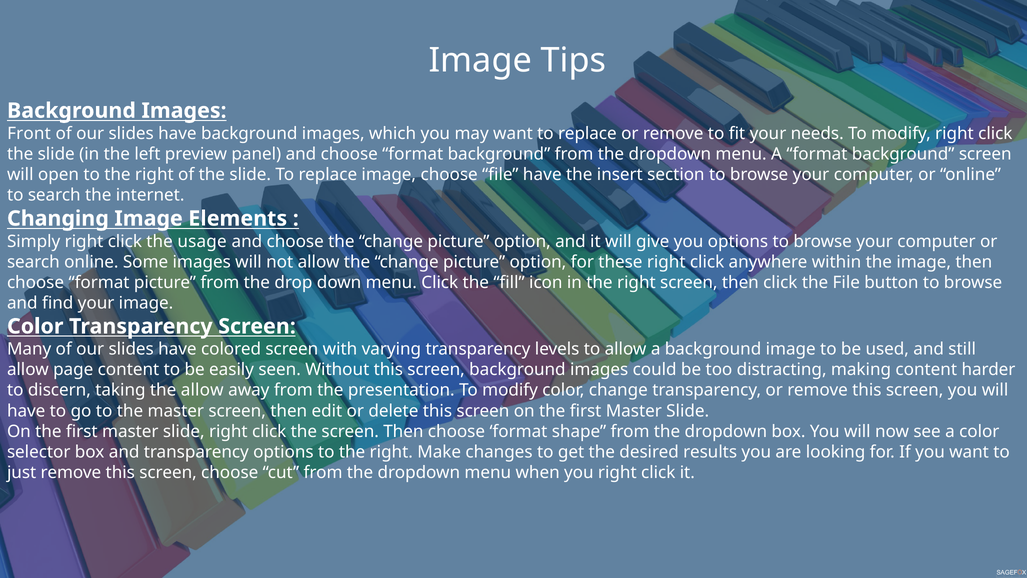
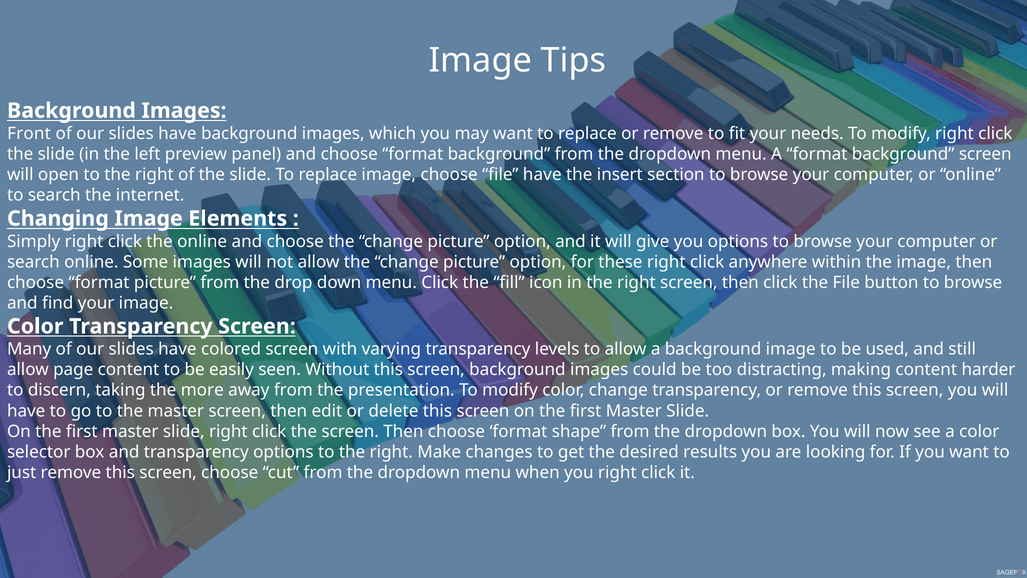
the usage: usage -> online (202, 241)
the allow: allow -> more (202, 390)
